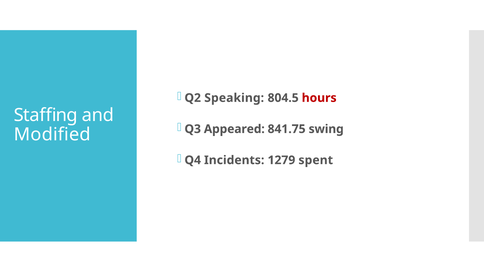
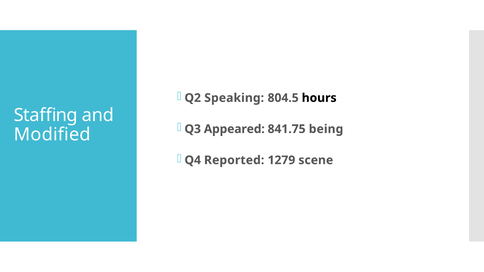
hours colour: red -> black (319, 98)
swing: swing -> being (326, 129)
Incidents: Incidents -> Reported (234, 160)
spent: spent -> scene (316, 160)
